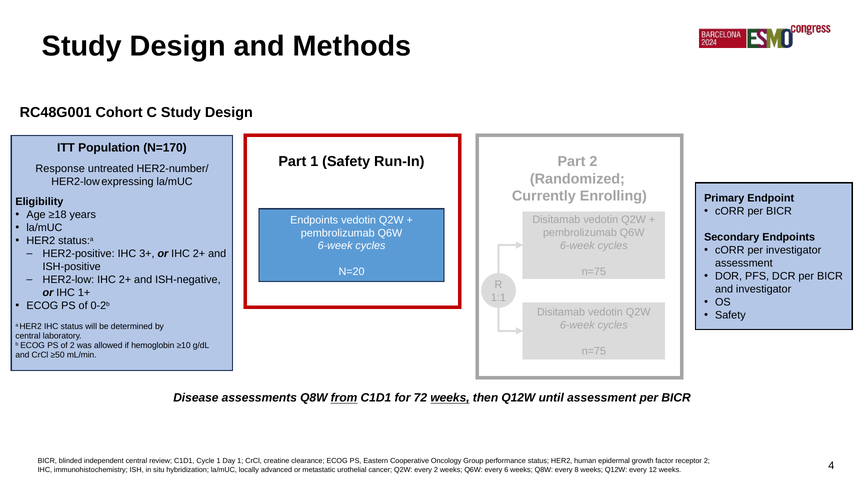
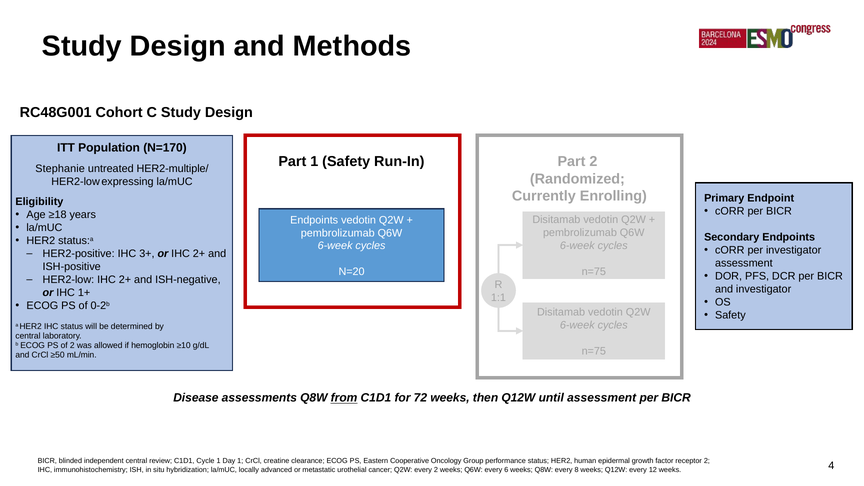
Response: Response -> Stephanie (60, 169)
HER2-number/: HER2-number/ -> HER2-multiple/ (173, 169)
weeks underline: present -> none (450, 398)
